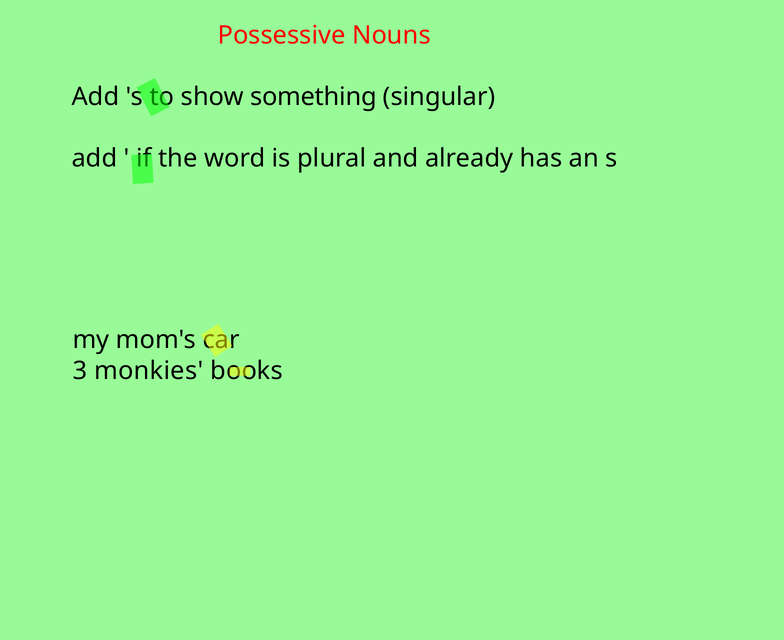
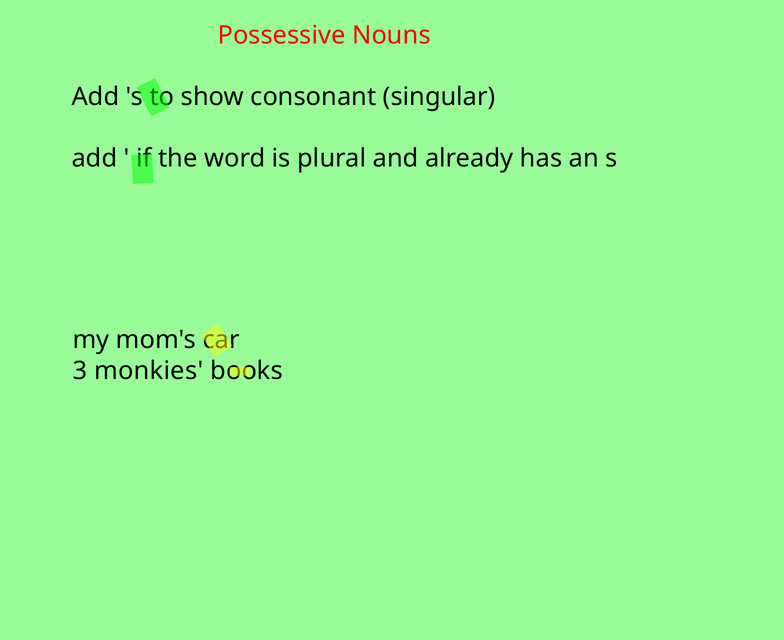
something: something -> consonant (313, 97)
